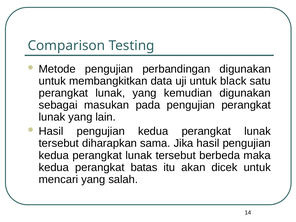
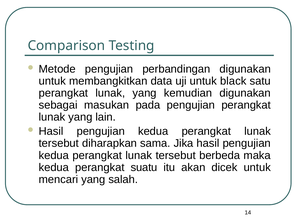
batas: batas -> suatu (144, 167)
